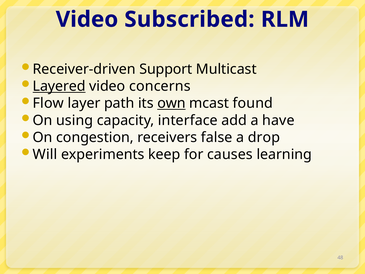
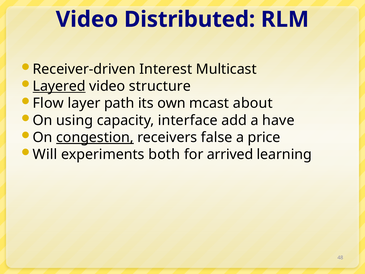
Subscribed: Subscribed -> Distributed (190, 19)
Support: Support -> Interest (166, 69)
concerns: concerns -> structure (160, 86)
own underline: present -> none (171, 103)
found: found -> about (253, 103)
congestion underline: none -> present (95, 137)
drop: drop -> price (264, 137)
keep: keep -> both (164, 154)
causes: causes -> arrived (230, 154)
